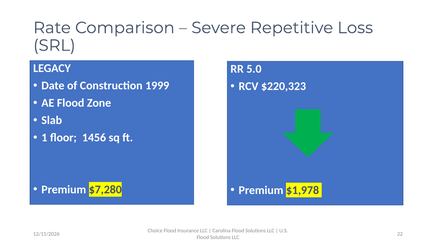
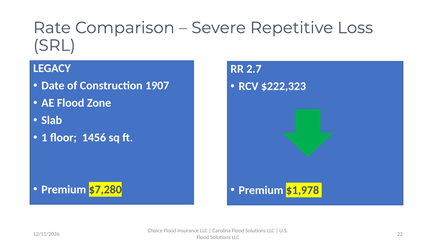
5.0: 5.0 -> 2.7 (254, 69)
1999: 1999 -> 1907 (157, 86)
$220,323: $220,323 -> $222,323 (284, 86)
